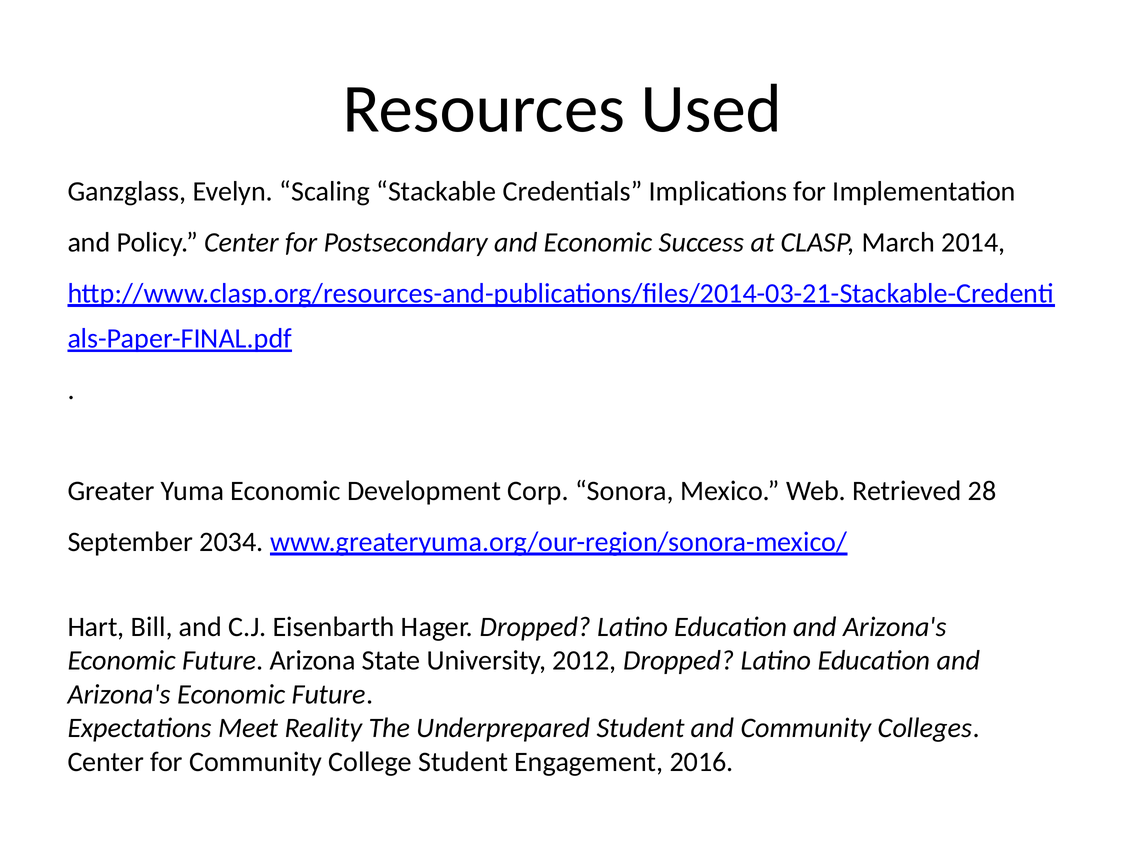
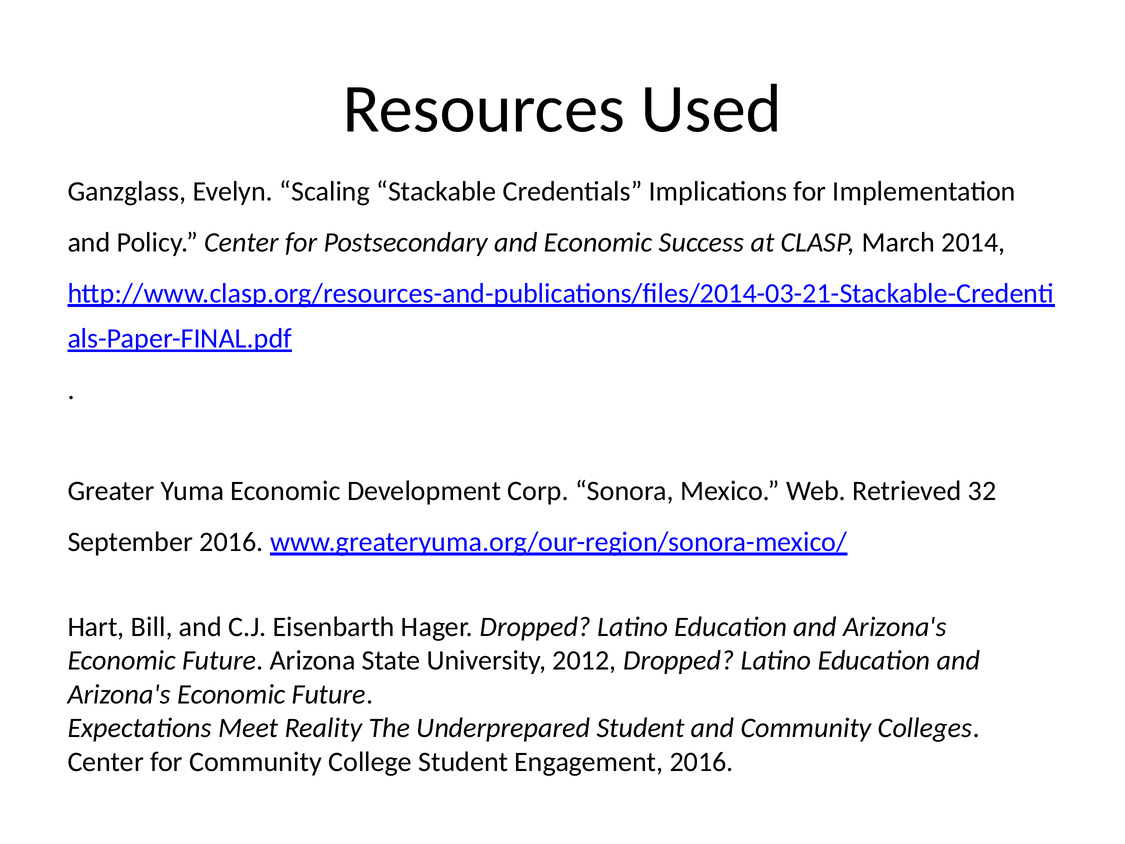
28: 28 -> 32 (982, 491)
September 2034: 2034 -> 2016 (231, 542)
